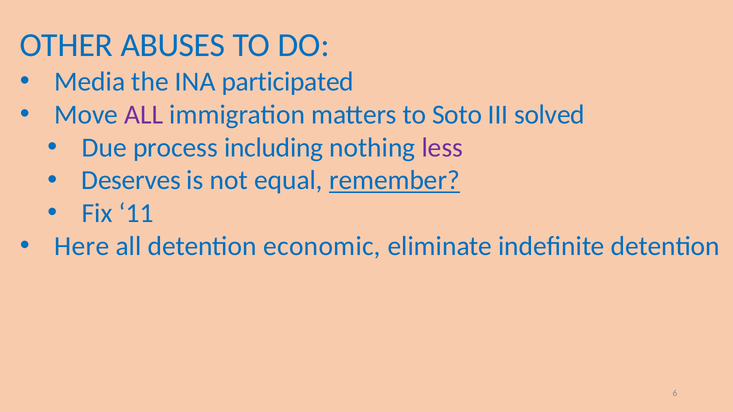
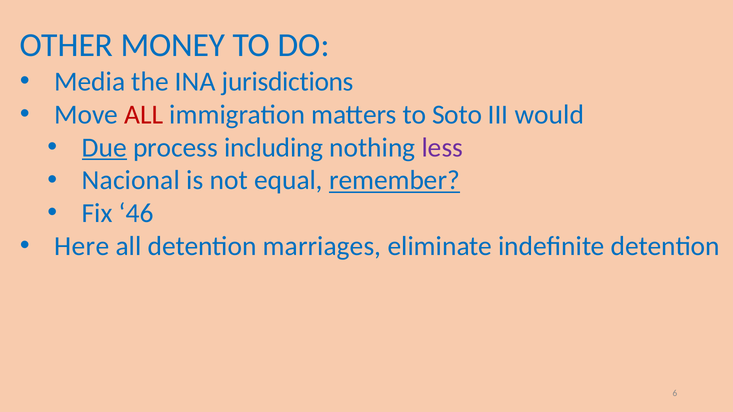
ABUSES: ABUSES -> MONEY (173, 45)
participated: participated -> jurisdictions (288, 82)
ALL colour: purple -> red (144, 115)
solved: solved -> would (549, 115)
Due underline: none -> present (104, 148)
Deserves: Deserves -> Nacional (131, 181)
11: 11 -> 46 (136, 214)
economic: economic -> marriages (322, 247)
